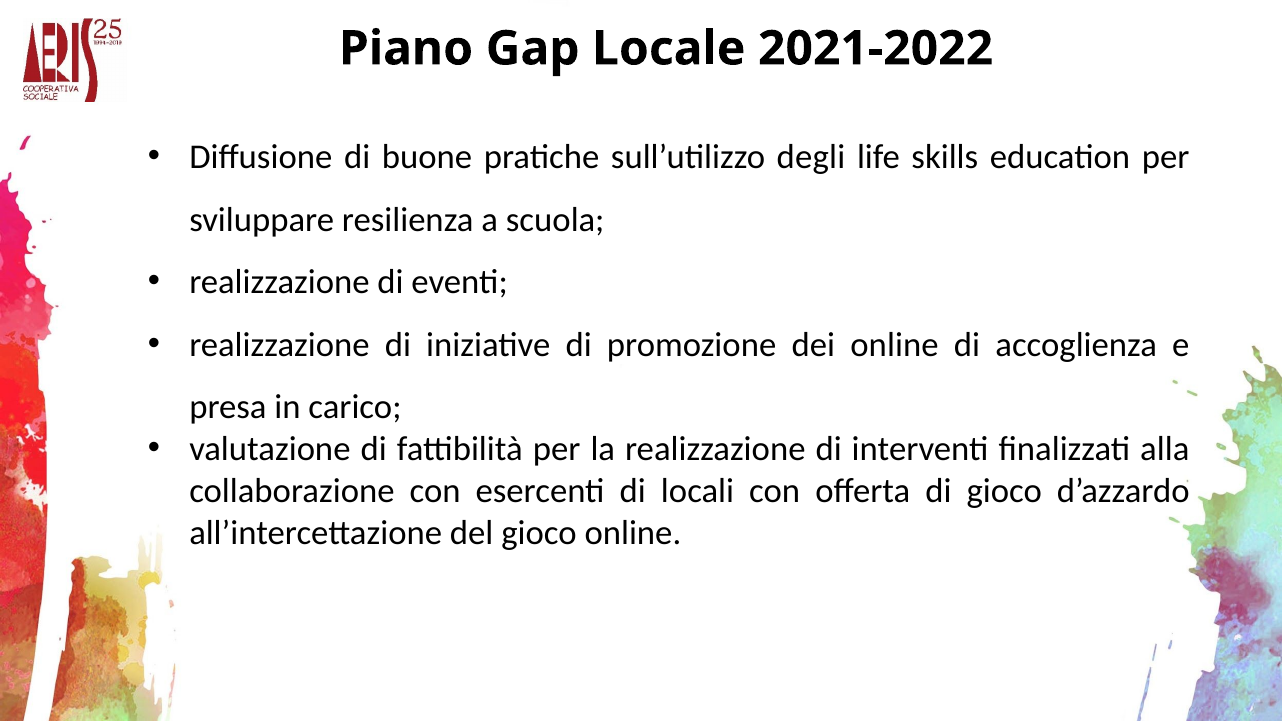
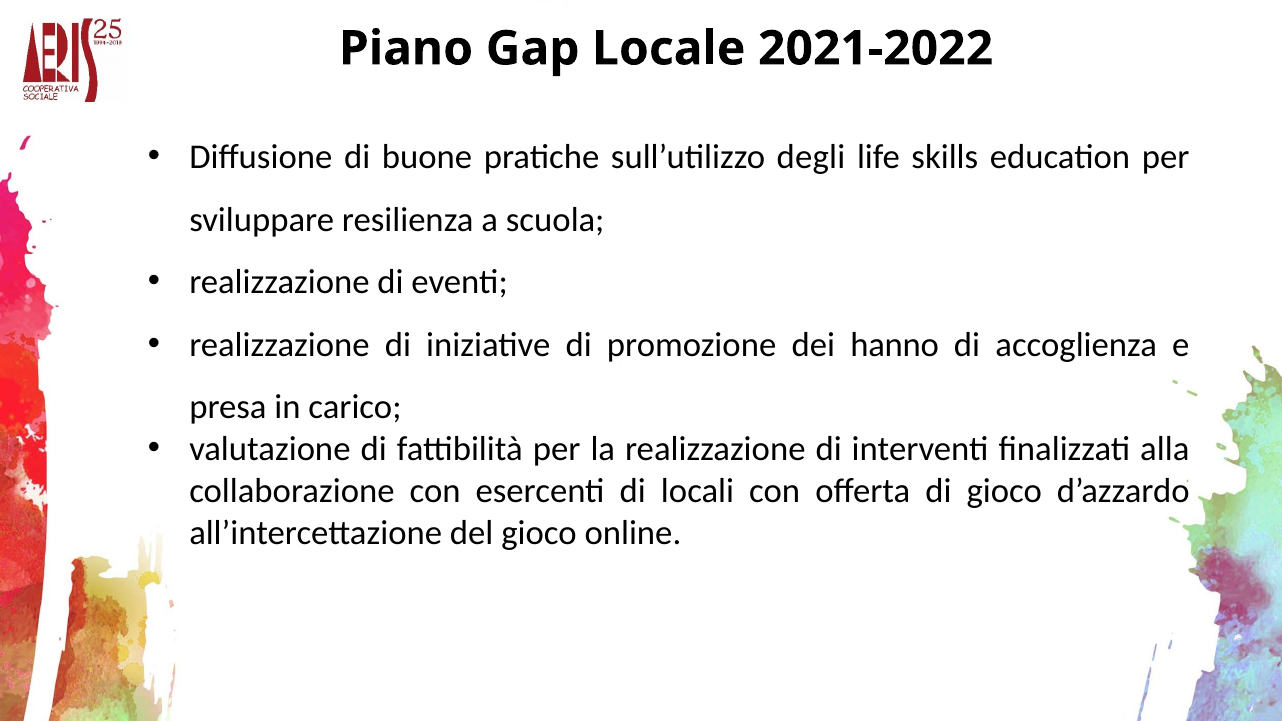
dei online: online -> hanno (895, 345)
